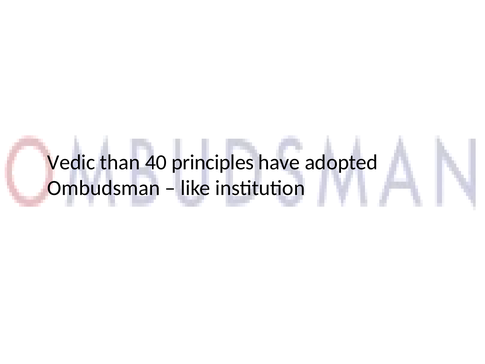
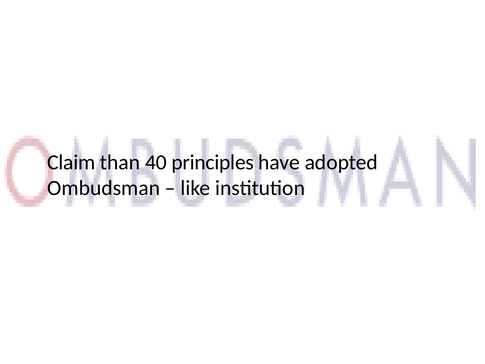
Vedic: Vedic -> Claim (71, 162)
